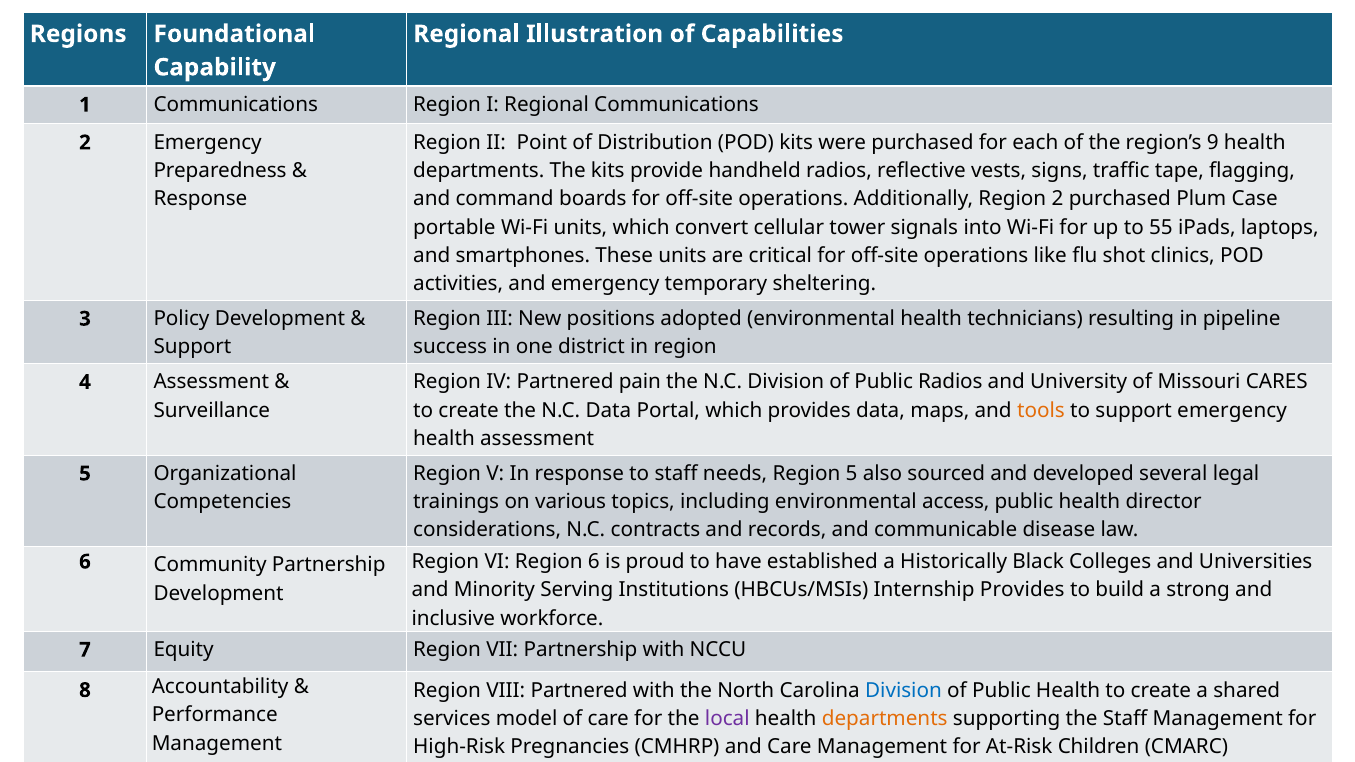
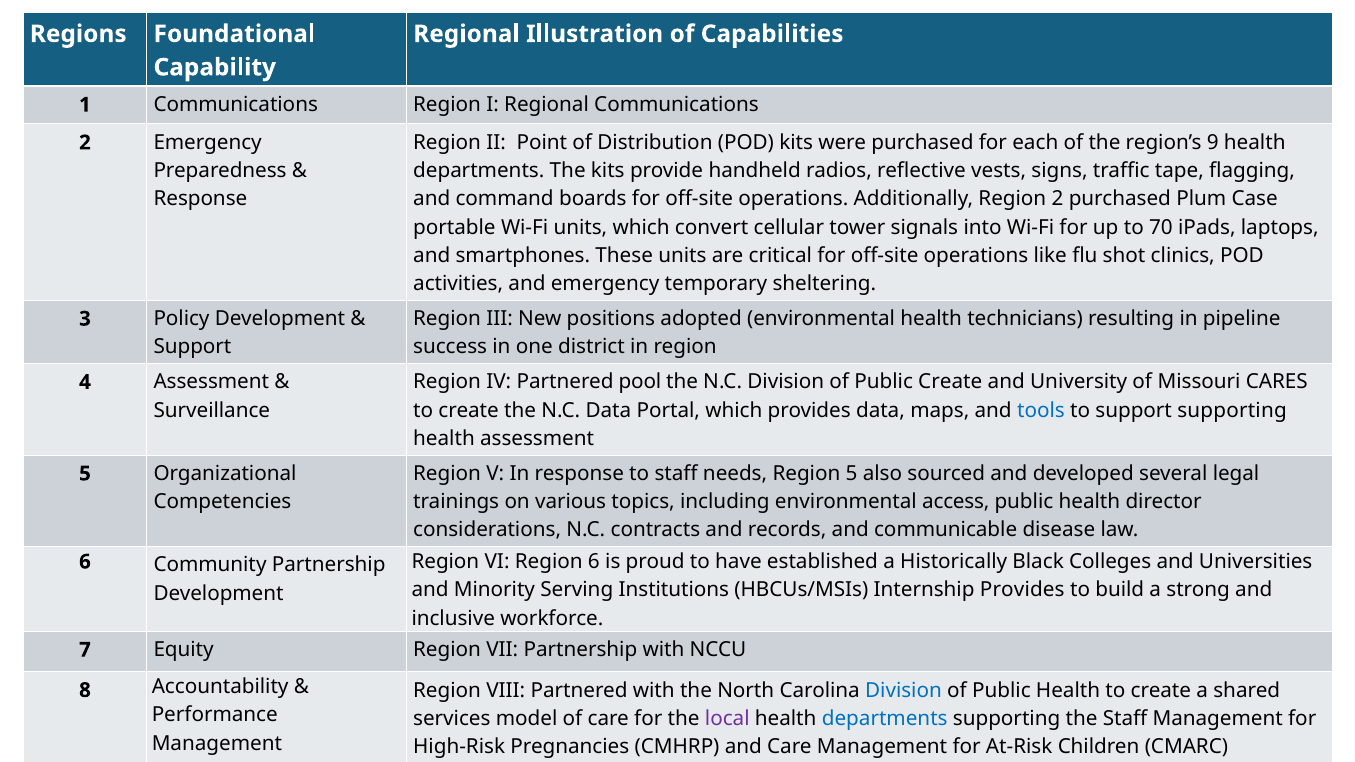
55: 55 -> 70 (1161, 227)
pain: pain -> pool (640, 382)
Public Radios: Radios -> Create (950, 382)
tools colour: orange -> blue (1041, 410)
support emergency: emergency -> supporting (1232, 410)
departments colour: orange -> blue (885, 719)
